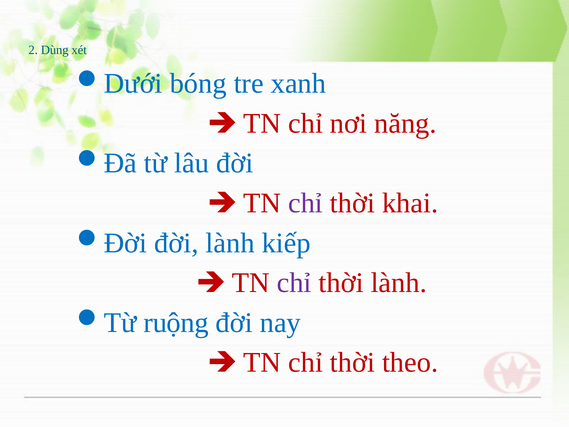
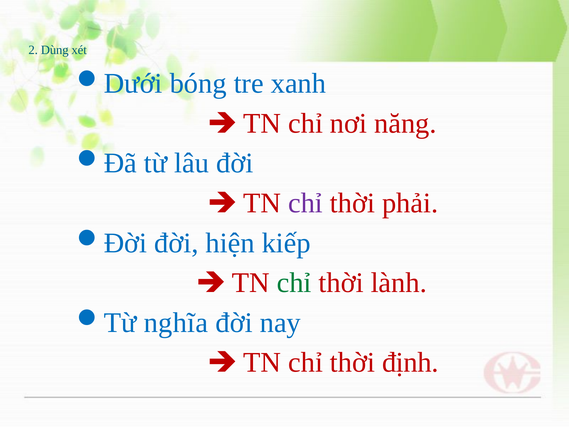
khai: khai -> phải (410, 203)
đời lành: lành -> hiện (230, 243)
chỉ colour: purple -> green (294, 283)
ruộng: ruộng -> nghĩa (176, 322)
theo: theo -> định (410, 362)
